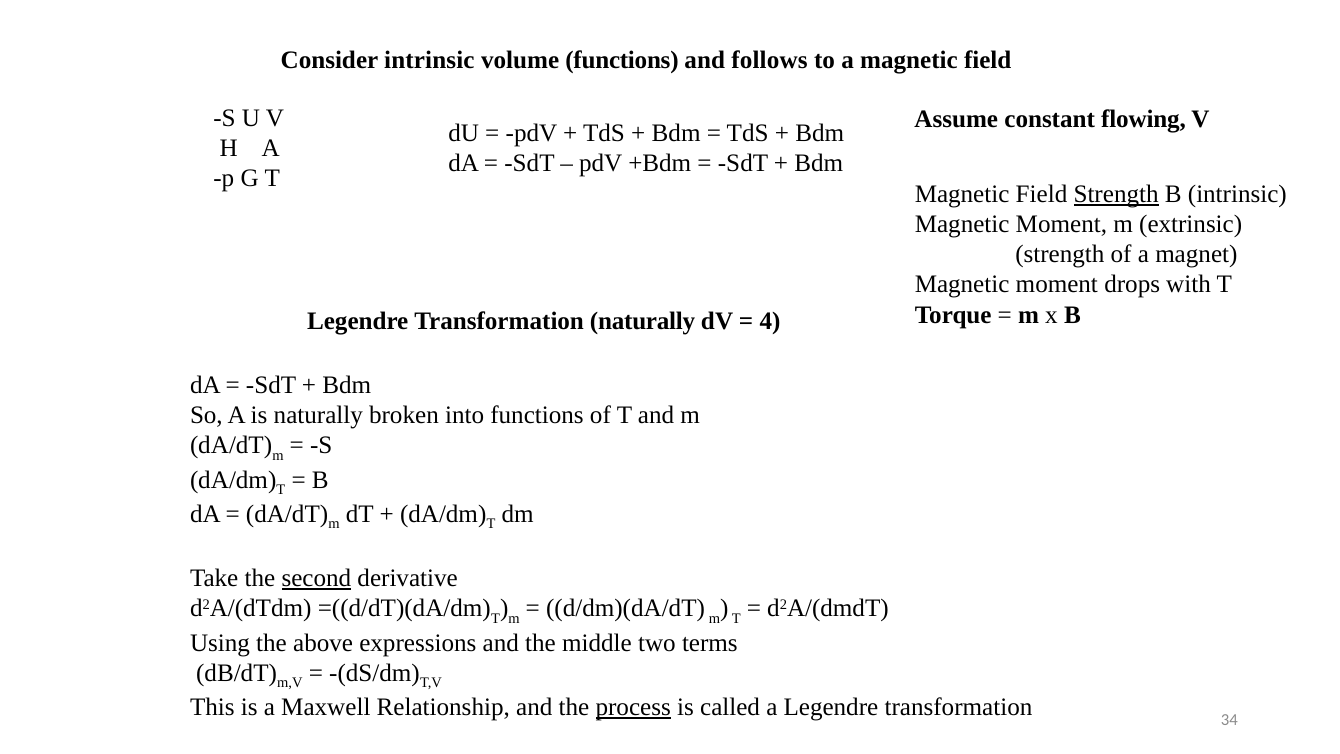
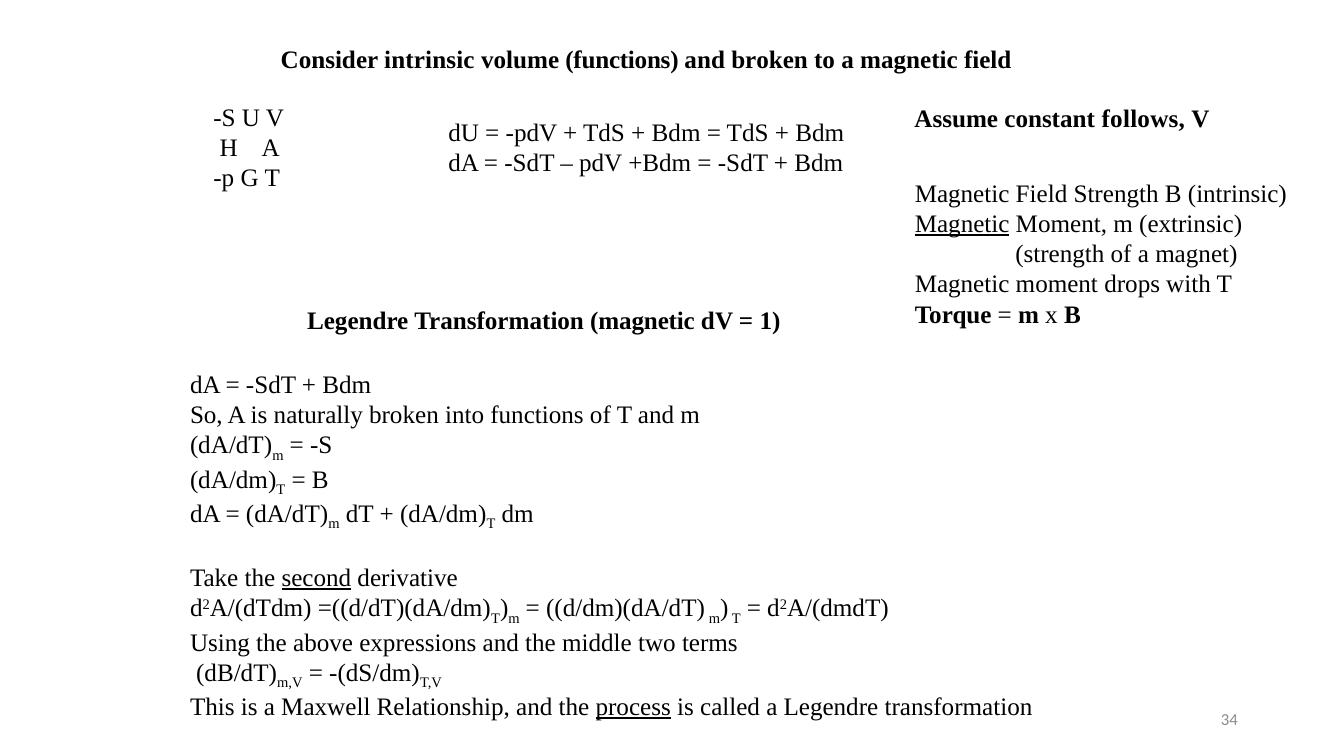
and follows: follows -> broken (770, 61)
flowing: flowing -> follows (1143, 120)
Strength underline: present -> none (1116, 194)
Magnetic underline: none -> present (962, 224)
Transformation naturally: naturally -> magnetic (643, 321)
4: 4 -> 1 (770, 321)
